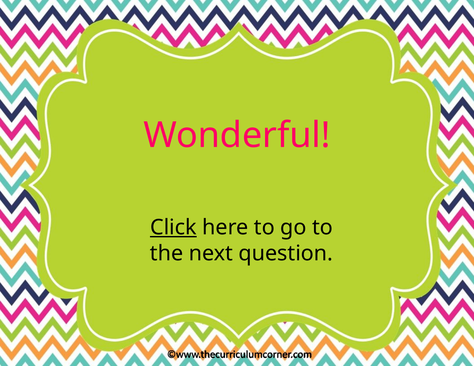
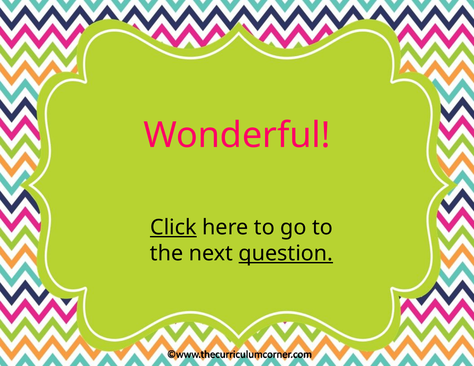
question underline: none -> present (286, 254)
